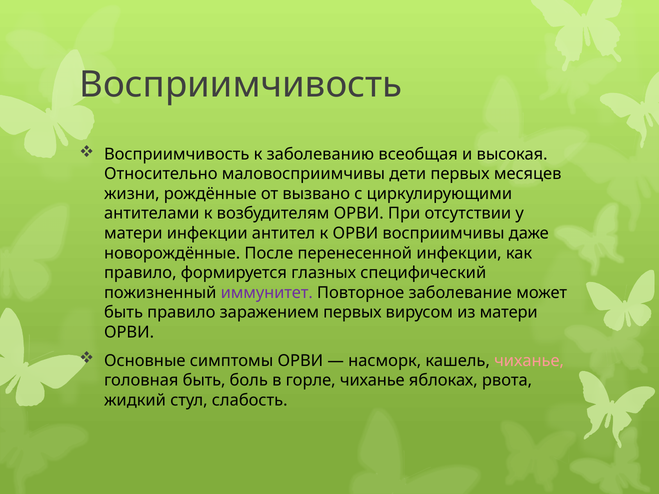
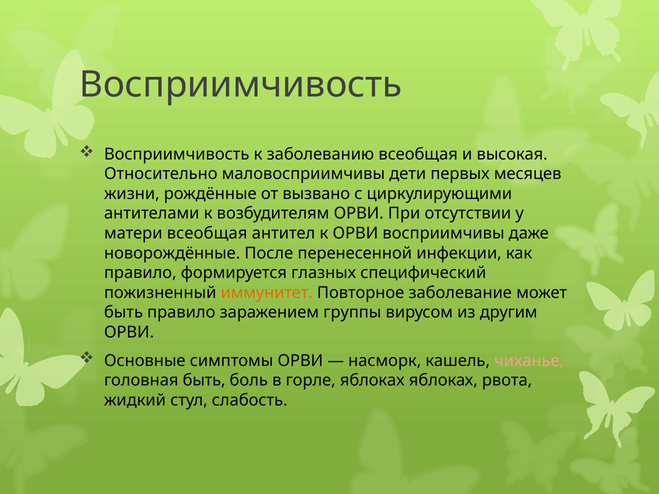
матери инфекции: инфекции -> всеобщая (207, 233)
иммунитет colour: purple -> orange (267, 293)
заражением первых: первых -> группы (352, 313)
из матери: матери -> другим (509, 313)
горле чиханье: чиханье -> яблоках (372, 381)
